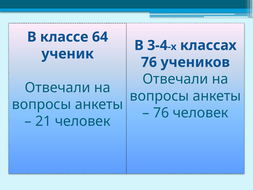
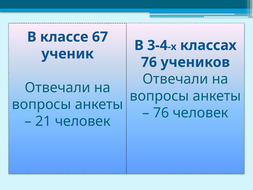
64: 64 -> 67 (100, 37)
